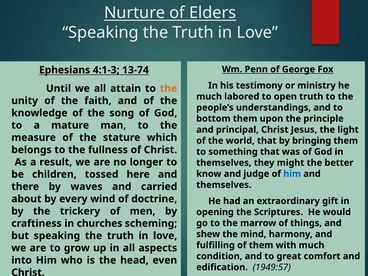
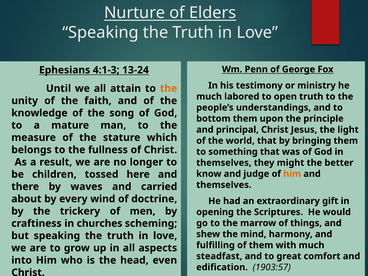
13-74: 13-74 -> 13-24 (135, 70)
him colour: blue -> orange (292, 174)
condition: condition -> steadfast (219, 256)
1949:57: 1949:57 -> 1903:57 (272, 267)
